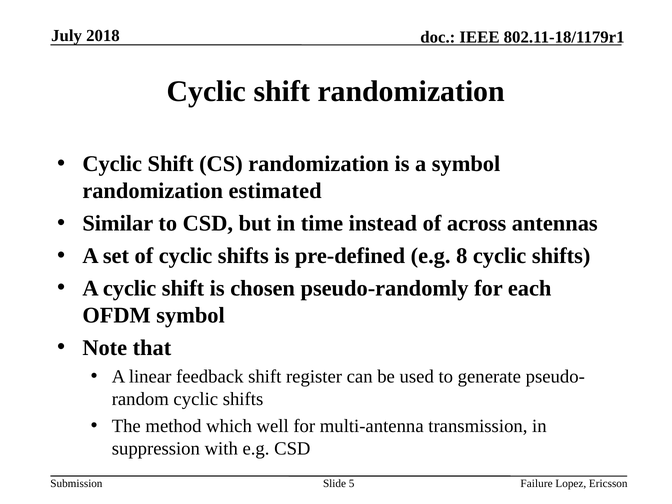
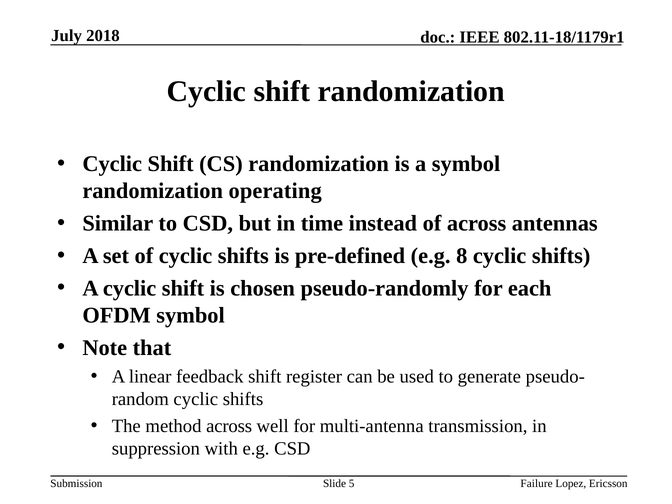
estimated: estimated -> operating (275, 191)
method which: which -> across (229, 426)
